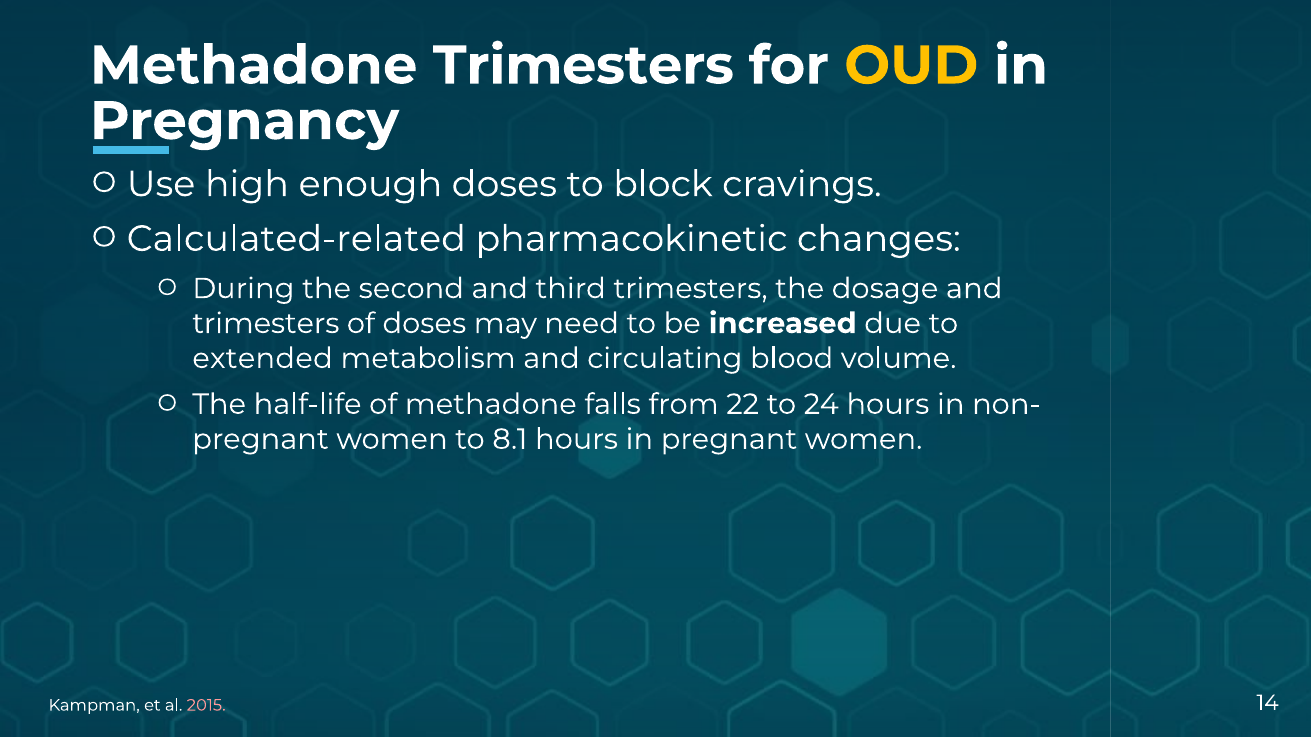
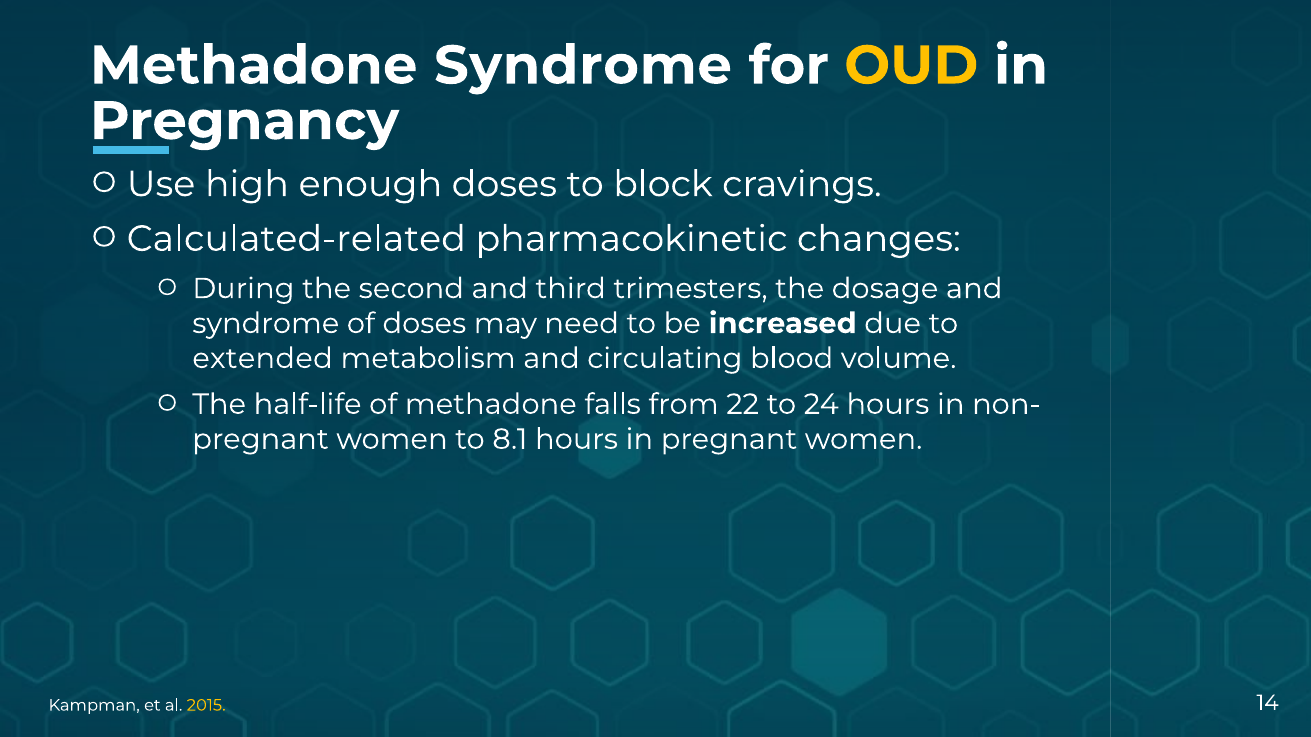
Methadone Trimesters: Trimesters -> Syndrome (583, 66)
trimesters: trimesters -> syndrome (266, 324)
2015 colour: pink -> yellow (206, 706)
